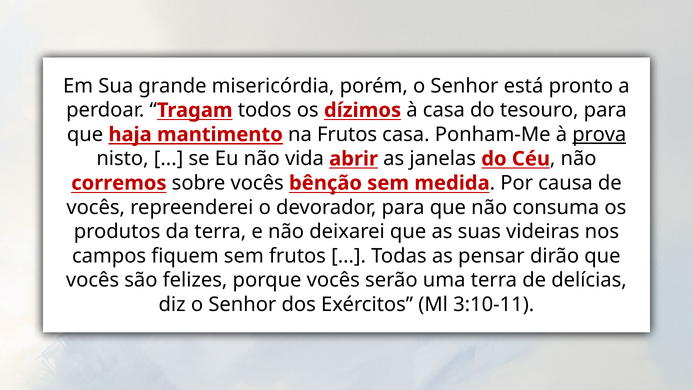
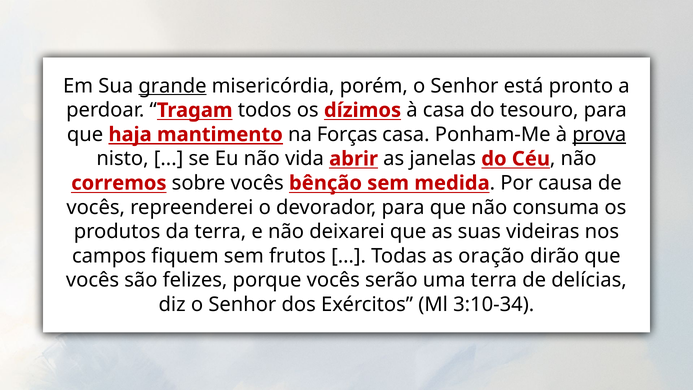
grande underline: none -> present (173, 86)
na Frutos: Frutos -> Forças (347, 134)
pensar: pensar -> oração (491, 256)
3:10-11: 3:10-11 -> 3:10-34 (494, 304)
